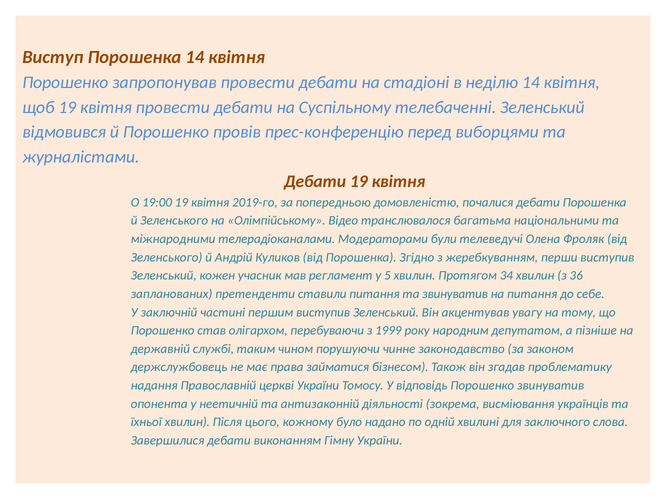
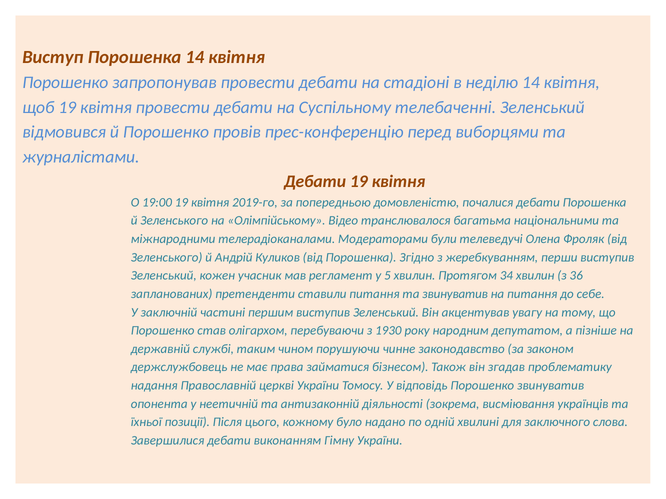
1999: 1999 -> 1930 (388, 331)
їхньої хвилин: хвилин -> позиції (187, 423)
